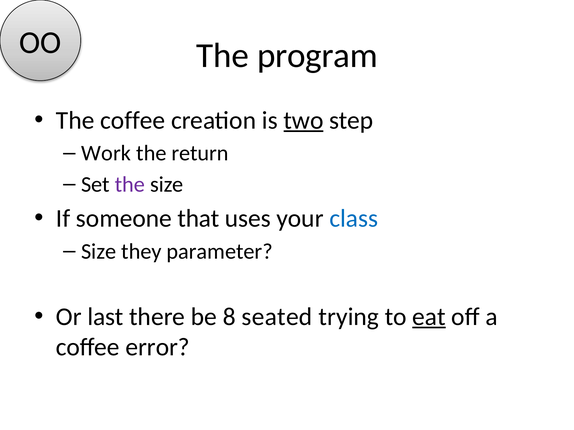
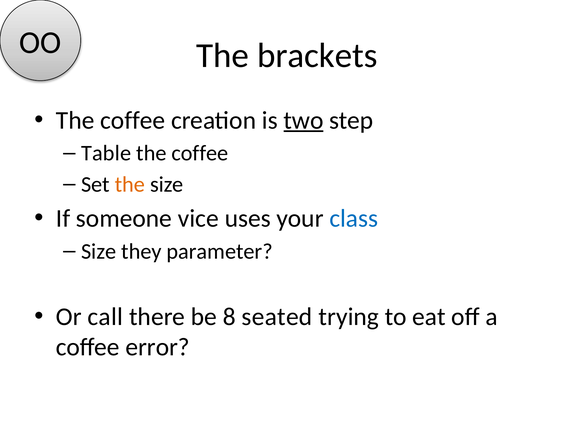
program: program -> brackets (317, 56)
Work: Work -> Table (106, 153)
return: return -> coffee (200, 153)
the colour: purple -> orange (130, 185)
that: that -> vice (198, 219)
last: last -> call (105, 317)
eat underline: present -> none (429, 317)
